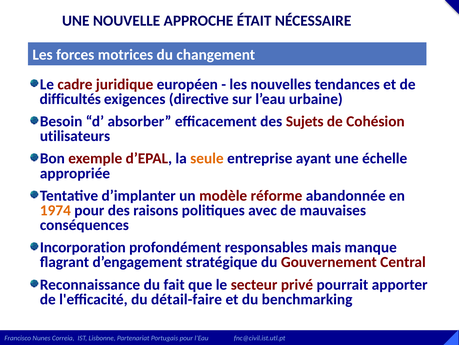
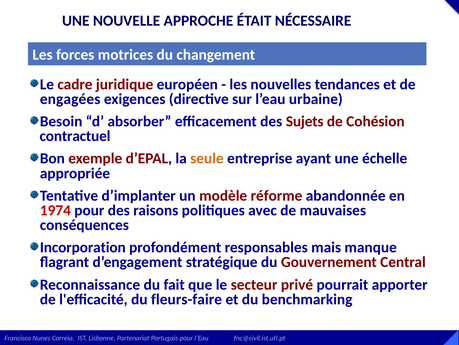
difficultés: difficultés -> engagées (70, 99)
utilisateurs: utilisateurs -> contractuel (75, 136)
1974 colour: orange -> red (55, 210)
détail-faire: détail-faire -> fleurs-faire (187, 299)
